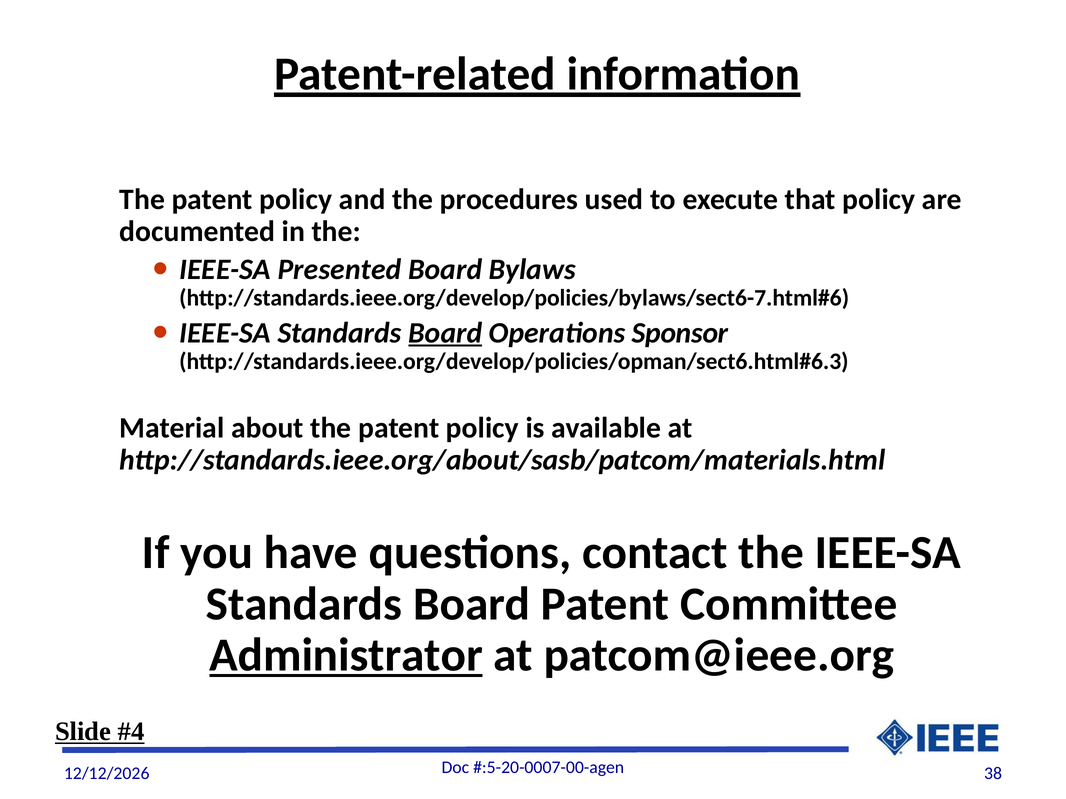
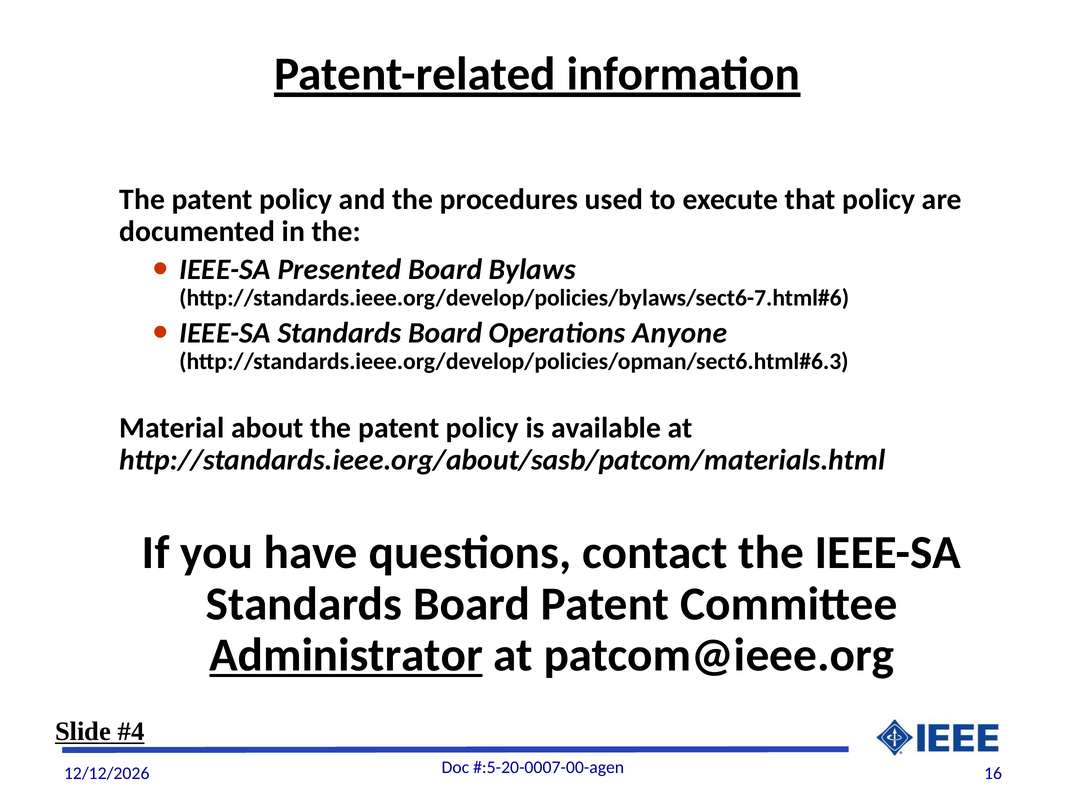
Board underline: present -> none (445, 333)
Sponsor: Sponsor -> Anyone (680, 333)
38: 38 -> 16 (993, 774)
